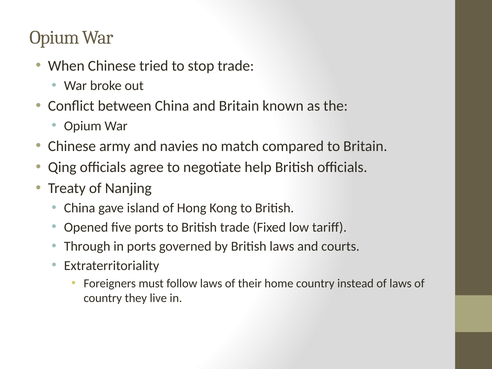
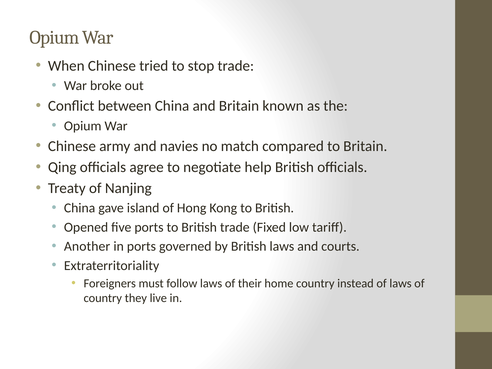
Through: Through -> Another (87, 246)
